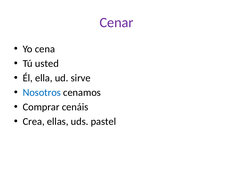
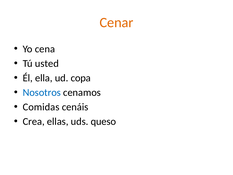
Cenar colour: purple -> orange (116, 23)
sirve: sirve -> copa (81, 78)
Comprar: Comprar -> Comidas (41, 107)
pastel: pastel -> queso (103, 121)
